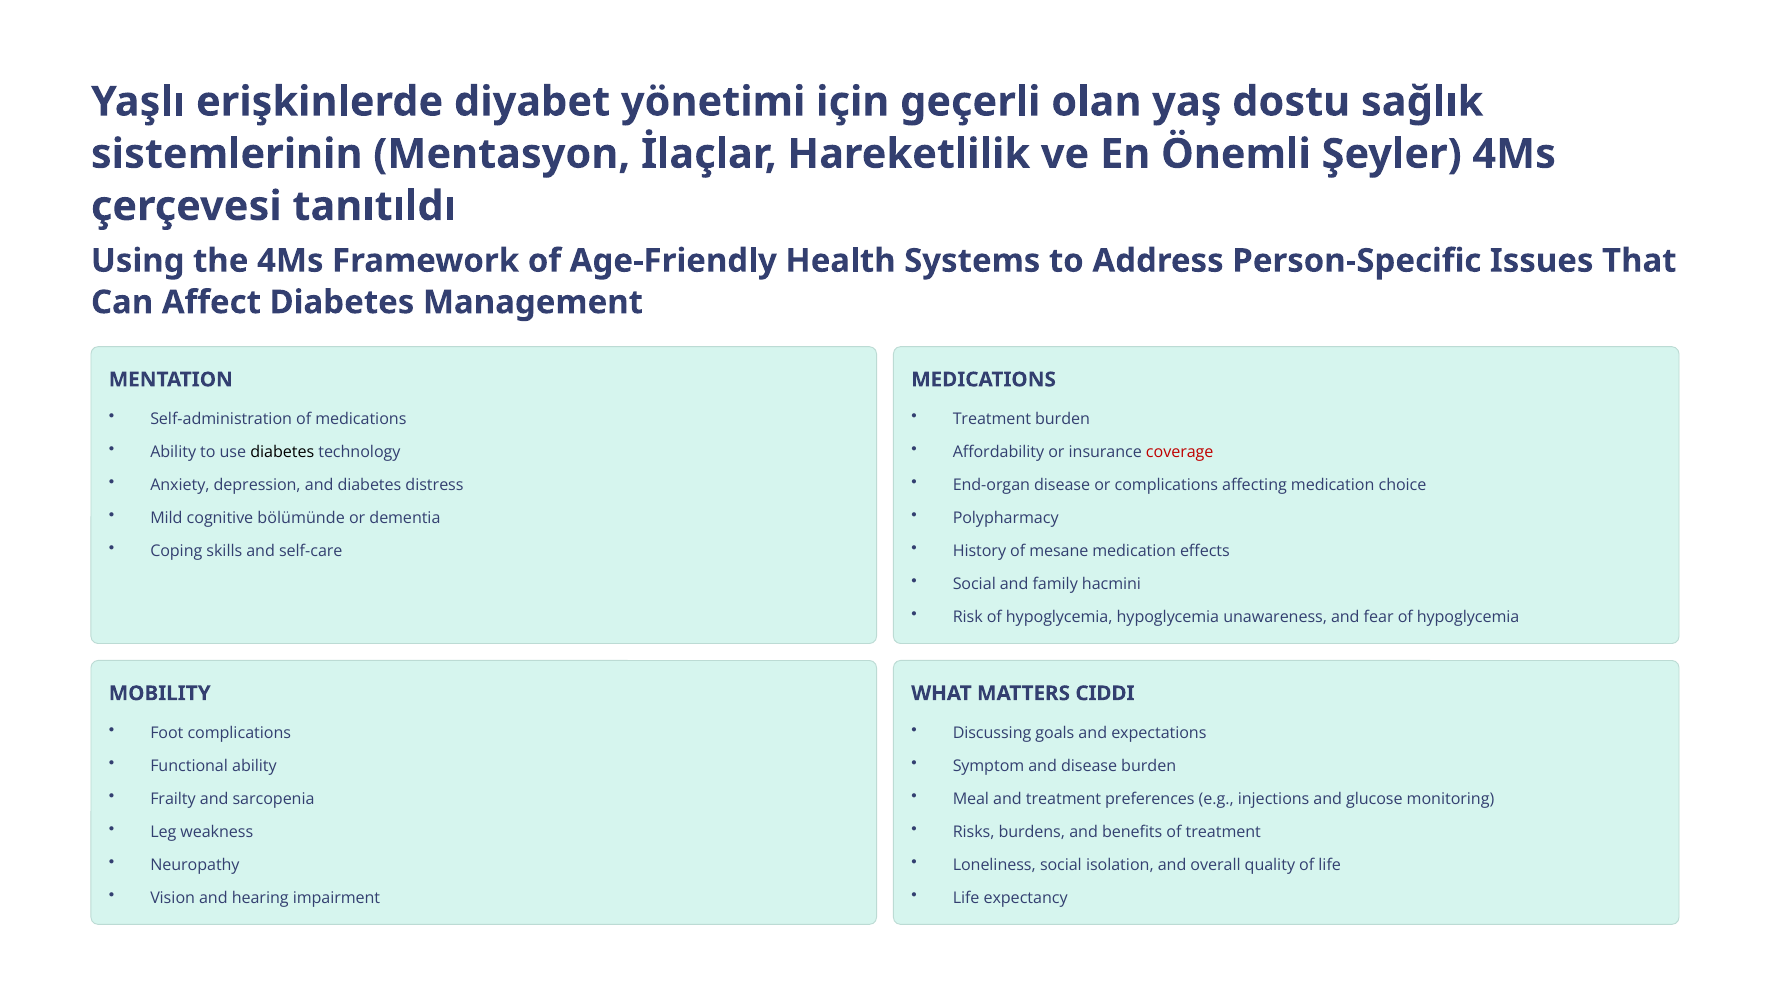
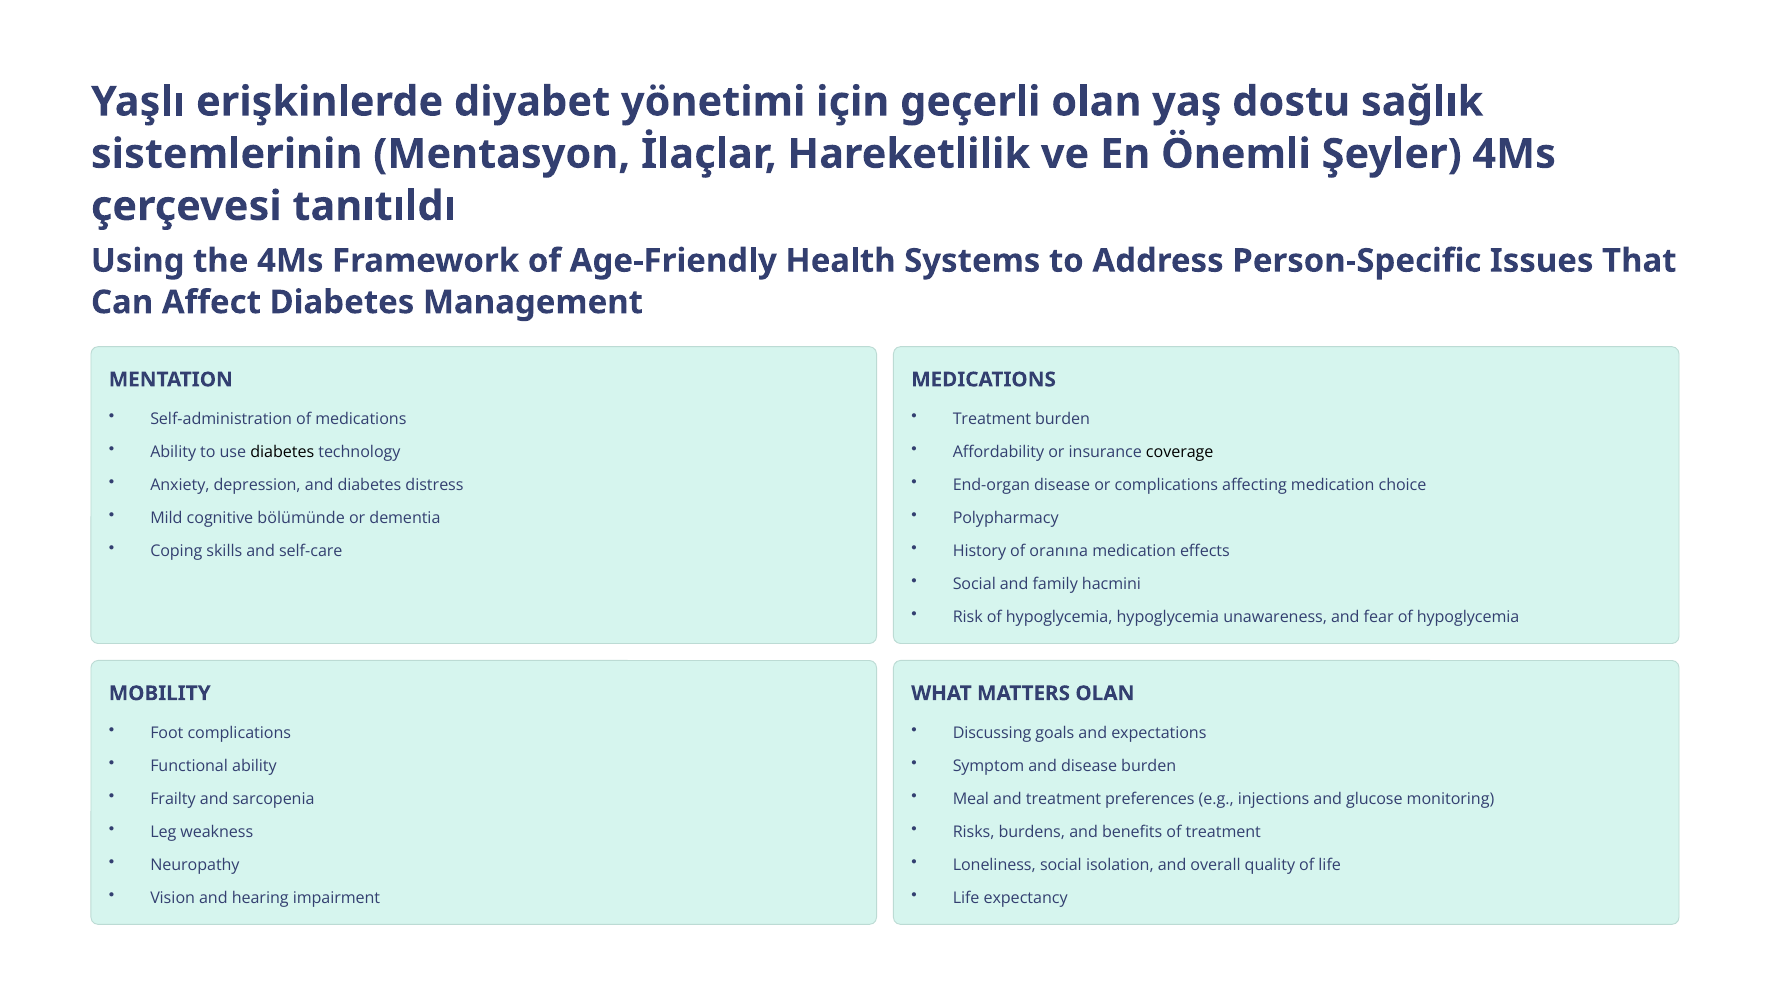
coverage colour: red -> black (1180, 452)
mesane: mesane -> oranına (1059, 551)
MATTERS CIDDI: CIDDI -> OLAN (1105, 693)
